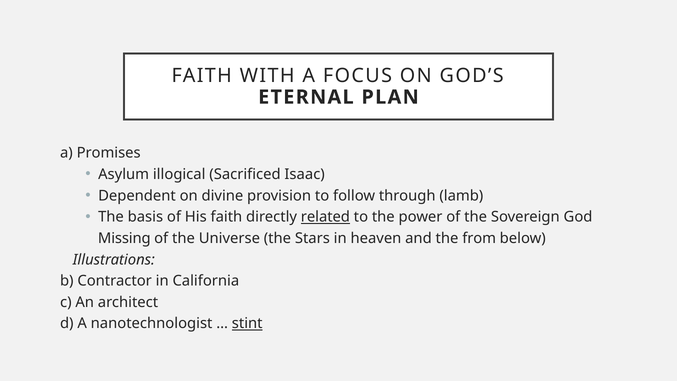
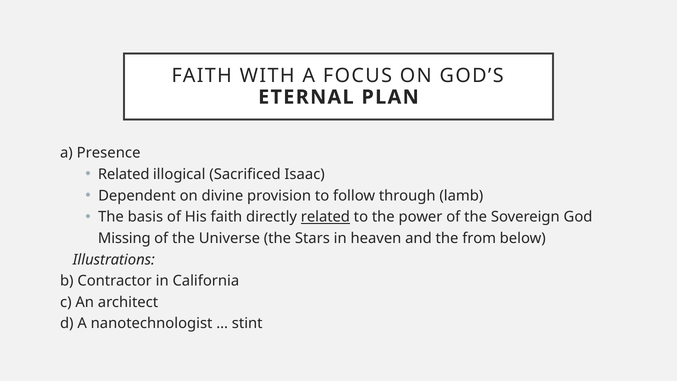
Promises: Promises -> Presence (109, 153)
Asylum: Asylum -> Related (124, 174)
stint underline: present -> none (247, 323)
